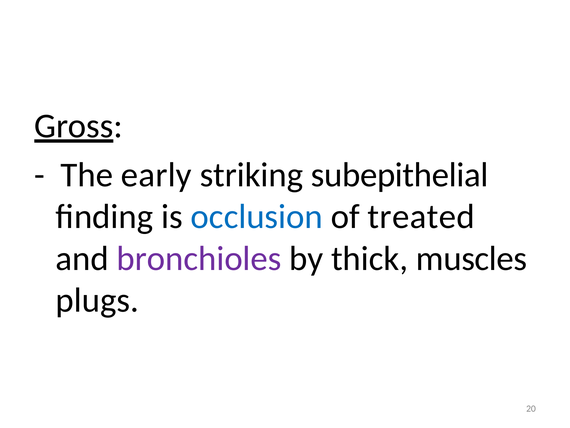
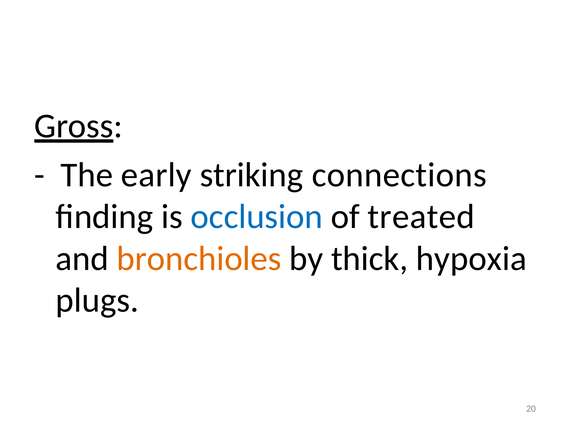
subepithelial: subepithelial -> connections (399, 175)
bronchioles colour: purple -> orange (199, 258)
muscles: muscles -> hypoxia (471, 258)
